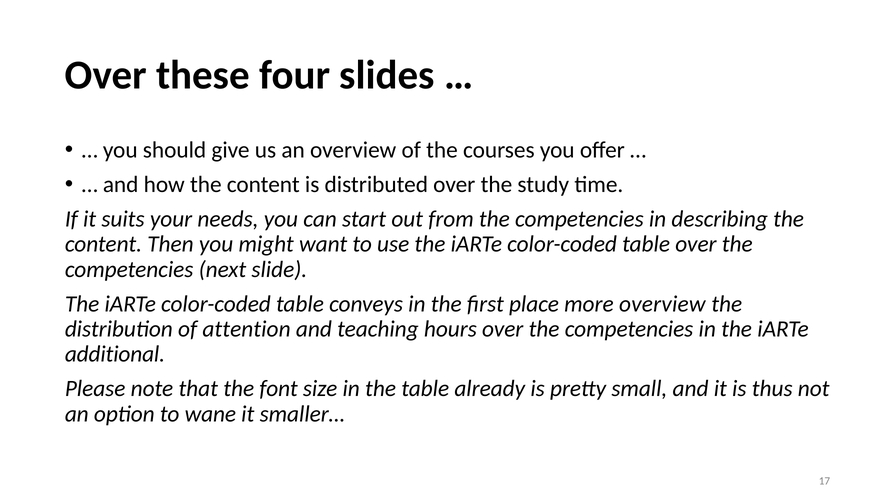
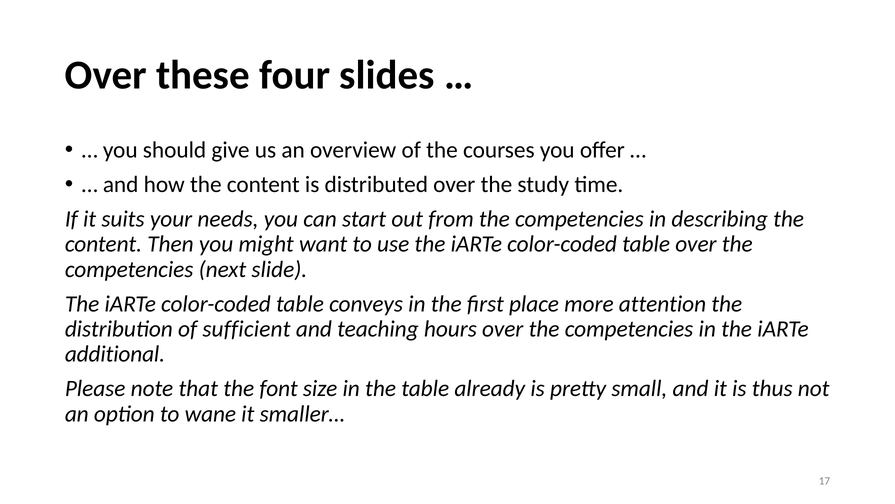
more overview: overview -> attention (662, 304)
attention: attention -> sufficient (246, 329)
